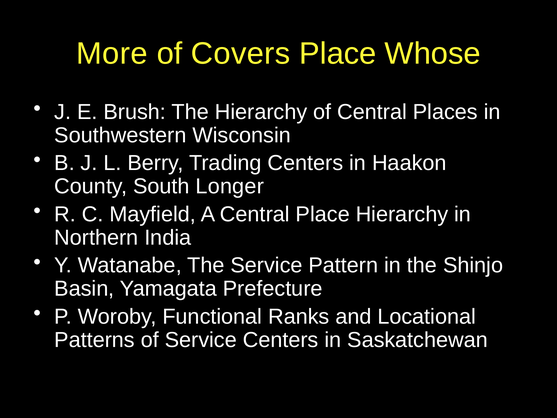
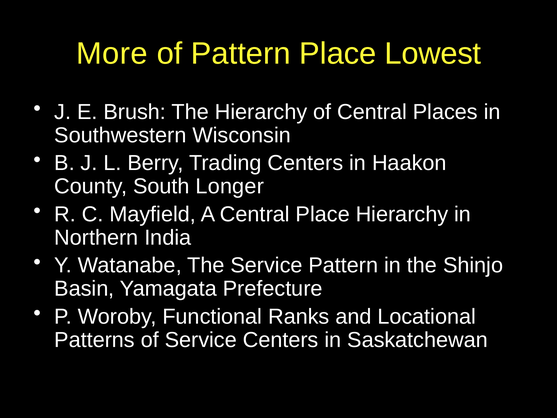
of Covers: Covers -> Pattern (241, 54)
Whose: Whose -> Lowest (433, 54)
